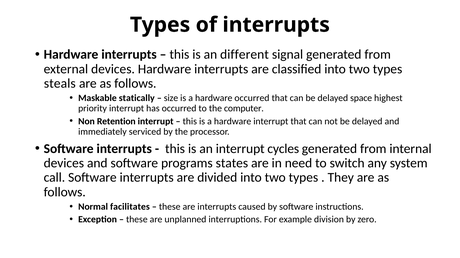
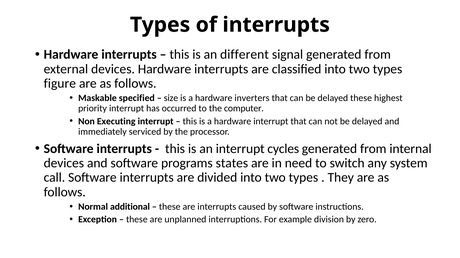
steals: steals -> figure (60, 84)
statically: statically -> specified (137, 98)
hardware occurred: occurred -> inverters (252, 98)
delayed space: space -> these (361, 98)
Retention: Retention -> Executing (116, 122)
facilitates: facilitates -> additional (130, 207)
